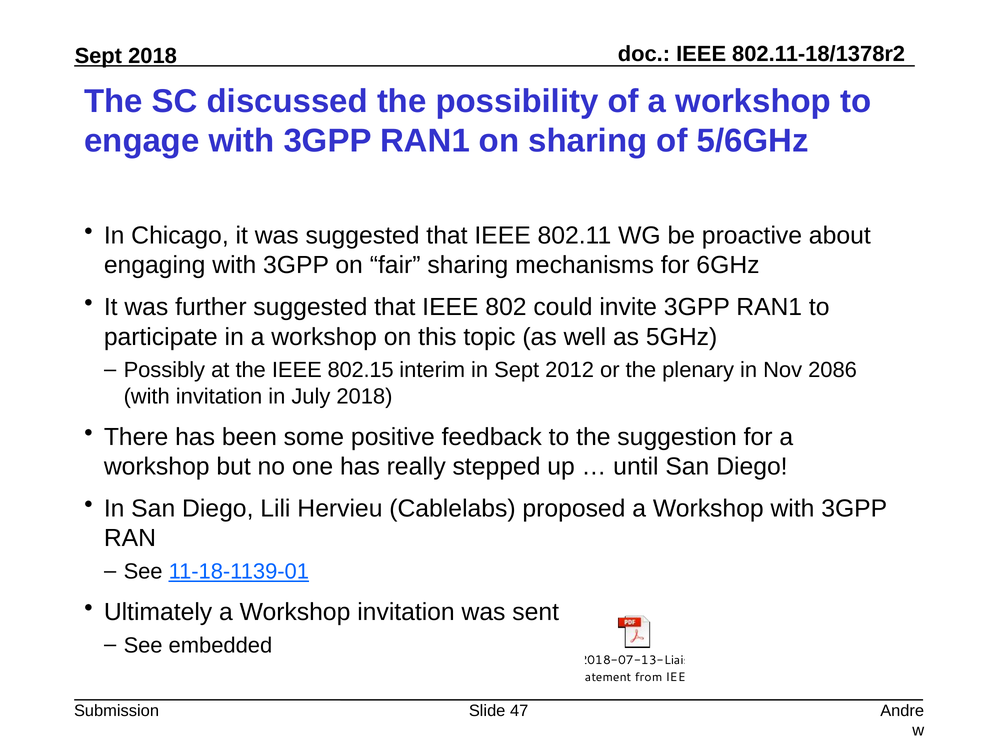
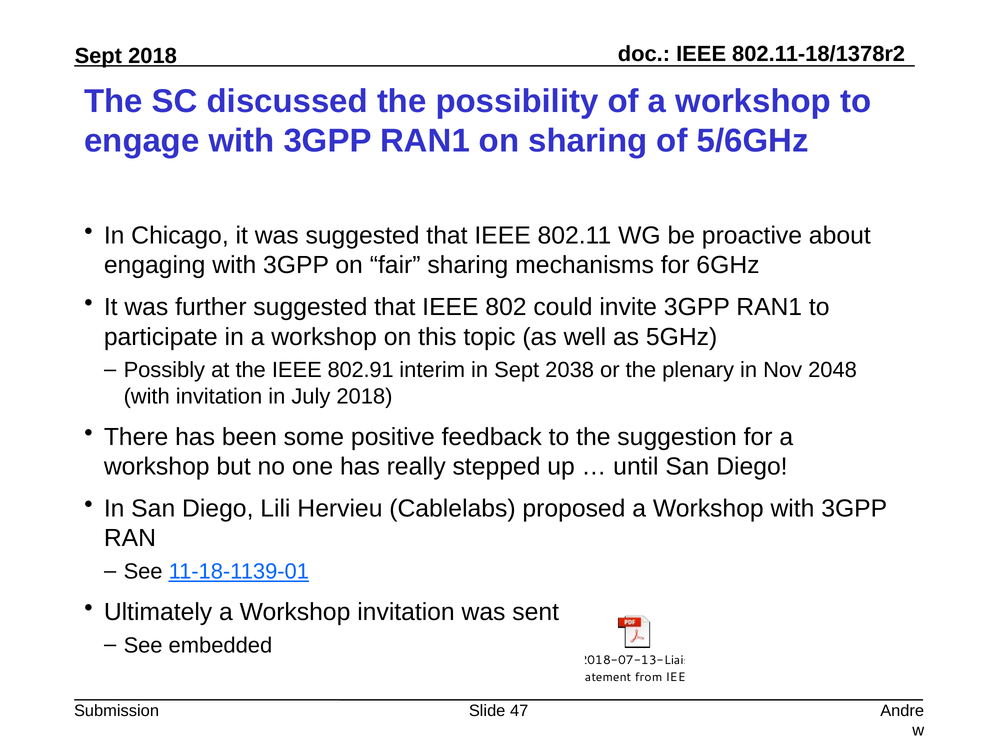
802.15: 802.15 -> 802.91 (361, 371)
2012: 2012 -> 2038 (570, 371)
2086: 2086 -> 2048 (833, 371)
